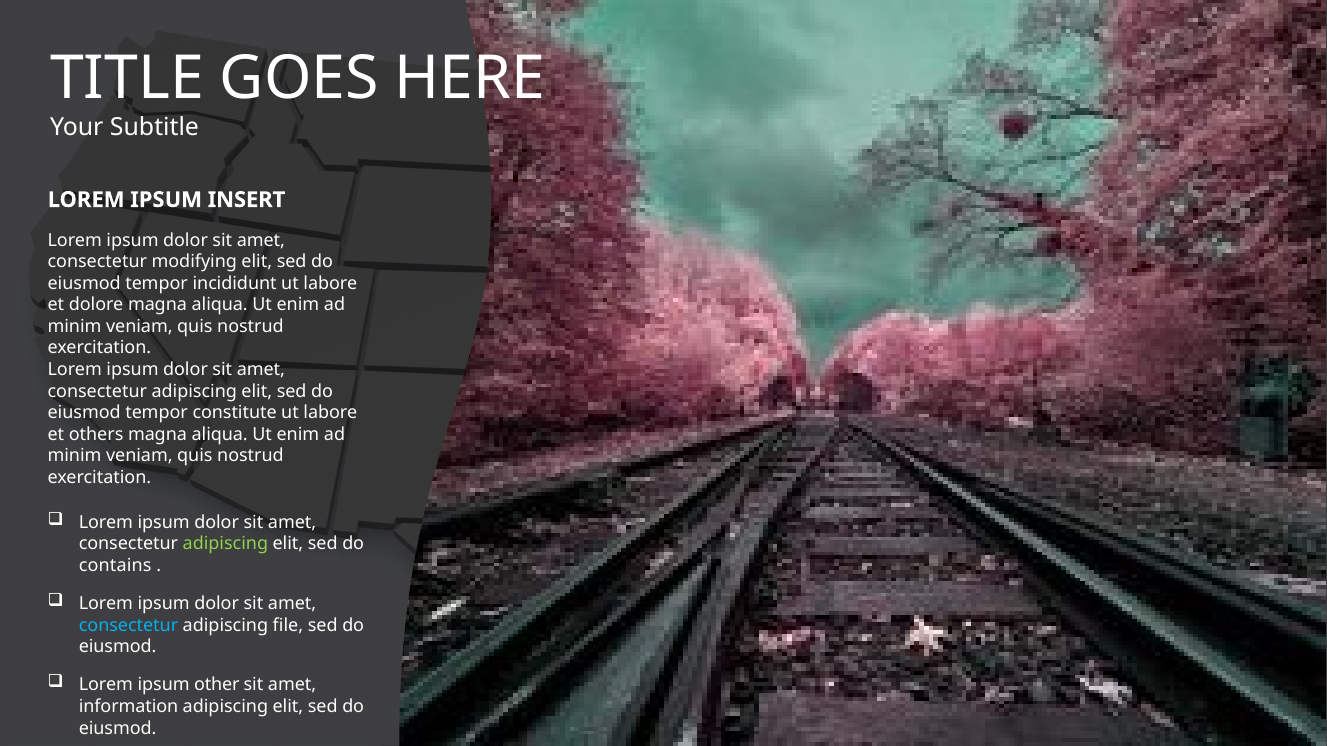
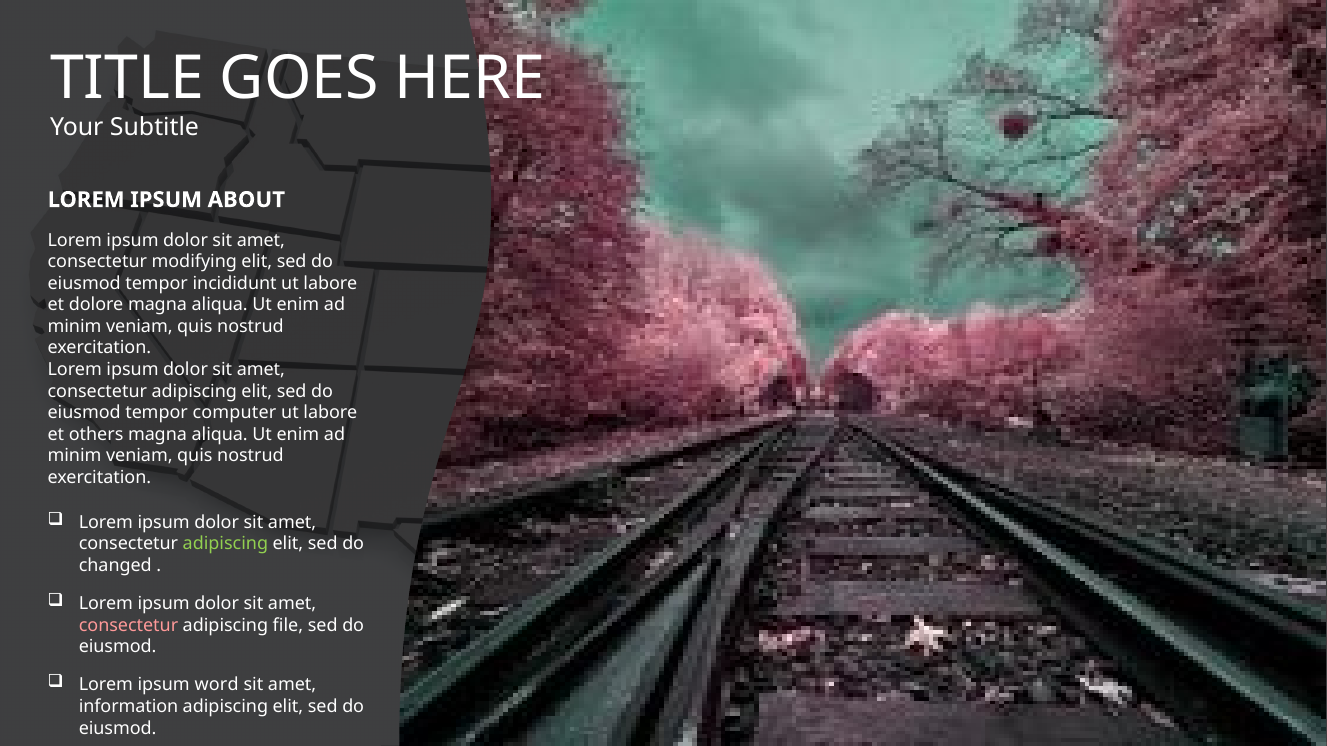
INSERT: INSERT -> ABOUT (246, 200)
constitute: constitute -> computer (234, 413)
contains: contains -> changed (115, 566)
consectetur colour: light blue -> pink (128, 626)
other: other -> word (217, 685)
